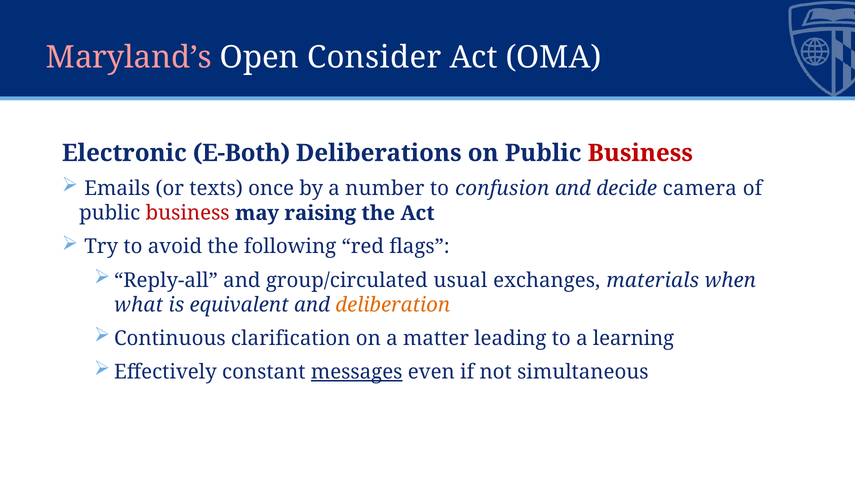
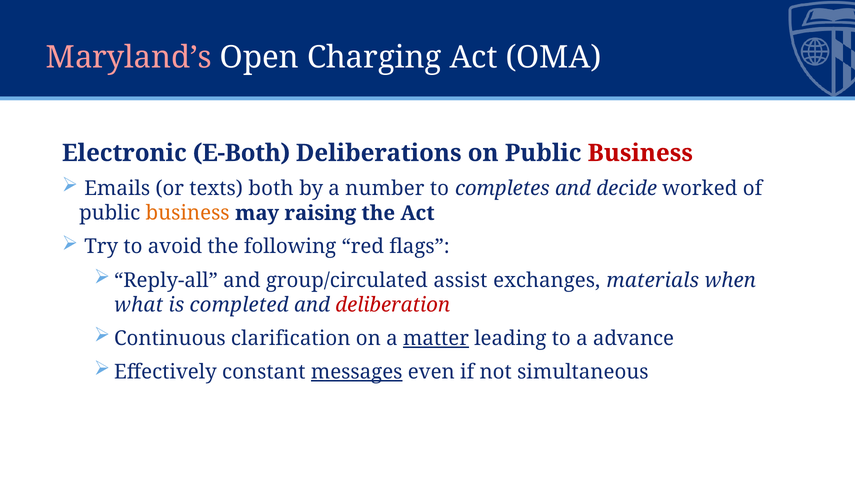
Consider: Consider -> Charging (374, 57)
once: once -> both (271, 188)
confusion: confusion -> completes (502, 188)
camera: camera -> worked (700, 188)
business colour: red -> orange (188, 213)
usual: usual -> assist (460, 280)
equivalent: equivalent -> completed (239, 305)
deliberation colour: orange -> red (393, 305)
matter underline: none -> present (436, 338)
learning: learning -> advance (634, 338)
